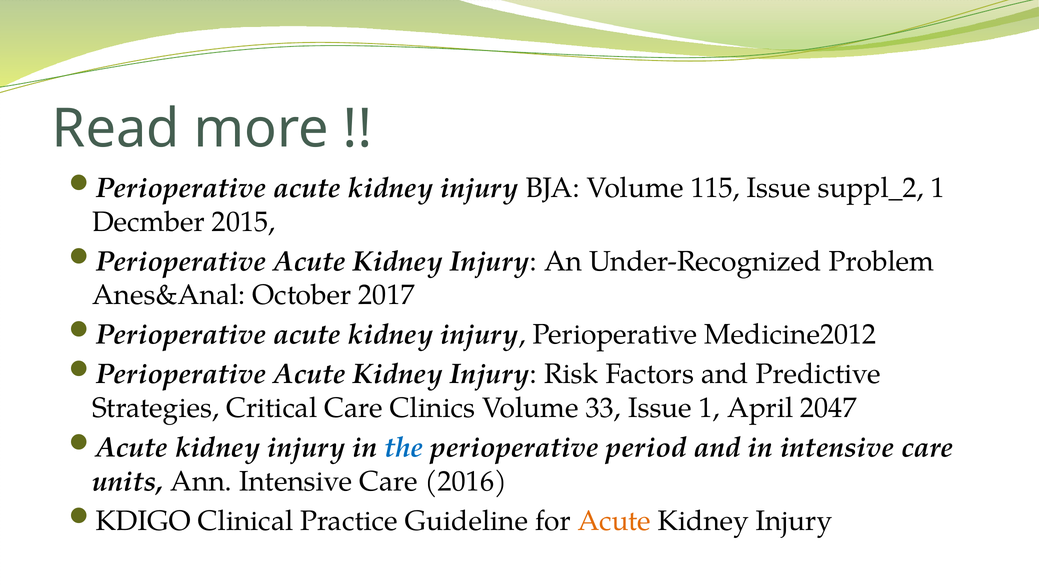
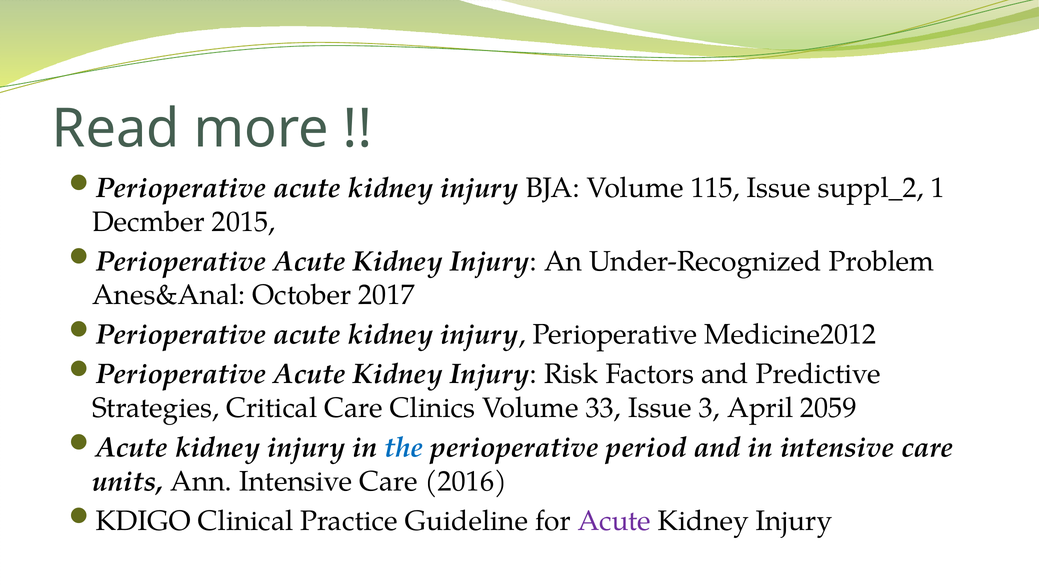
Issue 1: 1 -> 3 (709, 408)
2047: 2047 -> 2059 (828, 408)
Acute colour: orange -> purple (614, 520)
